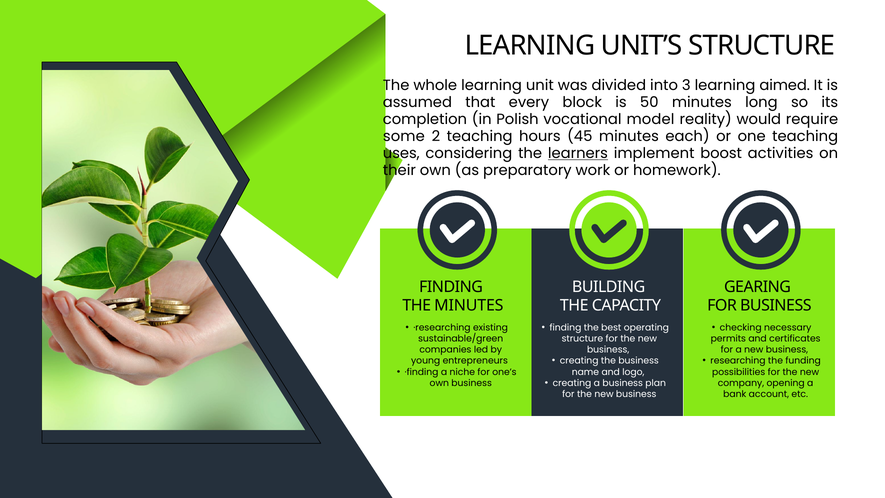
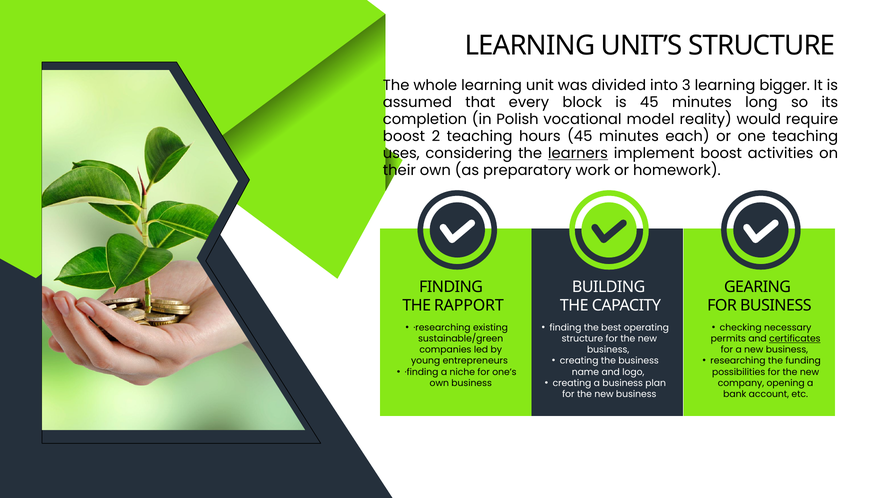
aimed: aimed -> bigger (785, 85)
is 50: 50 -> 45 (649, 102)
some: some -> boost (404, 136)
THE MINUTES: MINUTES -> RAPPORT (469, 305)
certificates underline: none -> present (795, 339)
